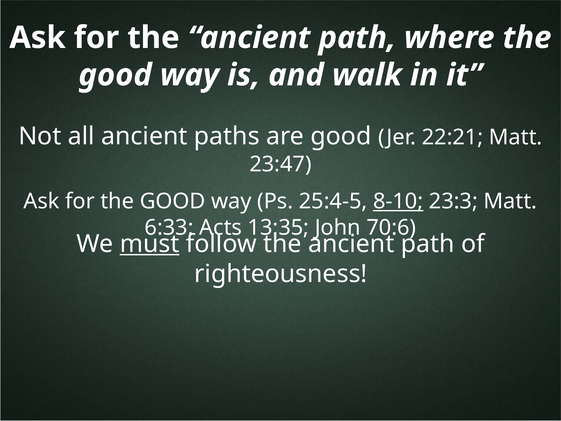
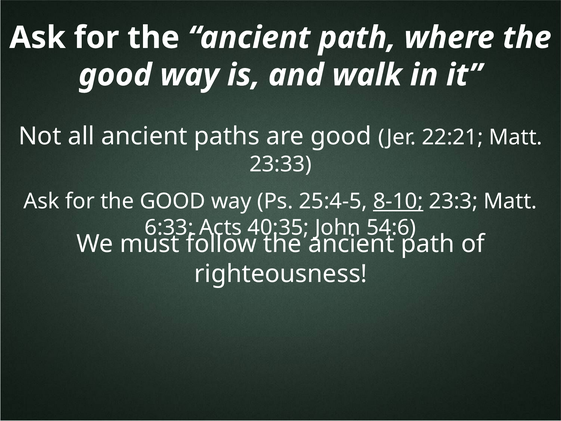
23:47: 23:47 -> 23:33 (280, 164)
13:35: 13:35 -> 40:35 (278, 227)
70:6: 70:6 -> 54:6 (391, 227)
must underline: present -> none (150, 244)
